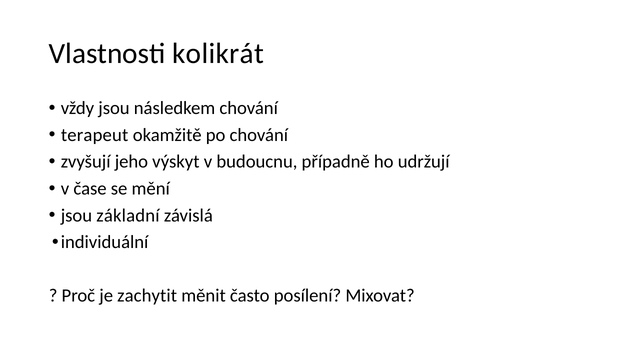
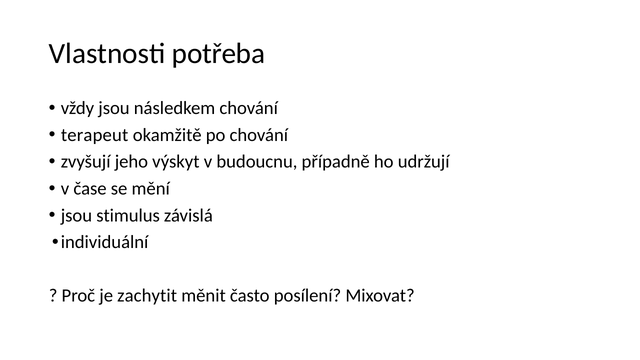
kolikrát: kolikrát -> potřeba (218, 54)
základní: základní -> stimulus (128, 215)
